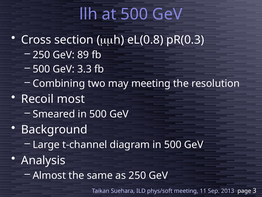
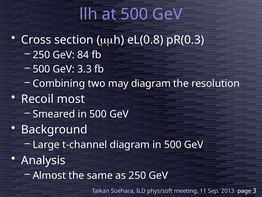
89: 89 -> 84 (83, 55)
may meeting: meeting -> diagram (151, 83)
